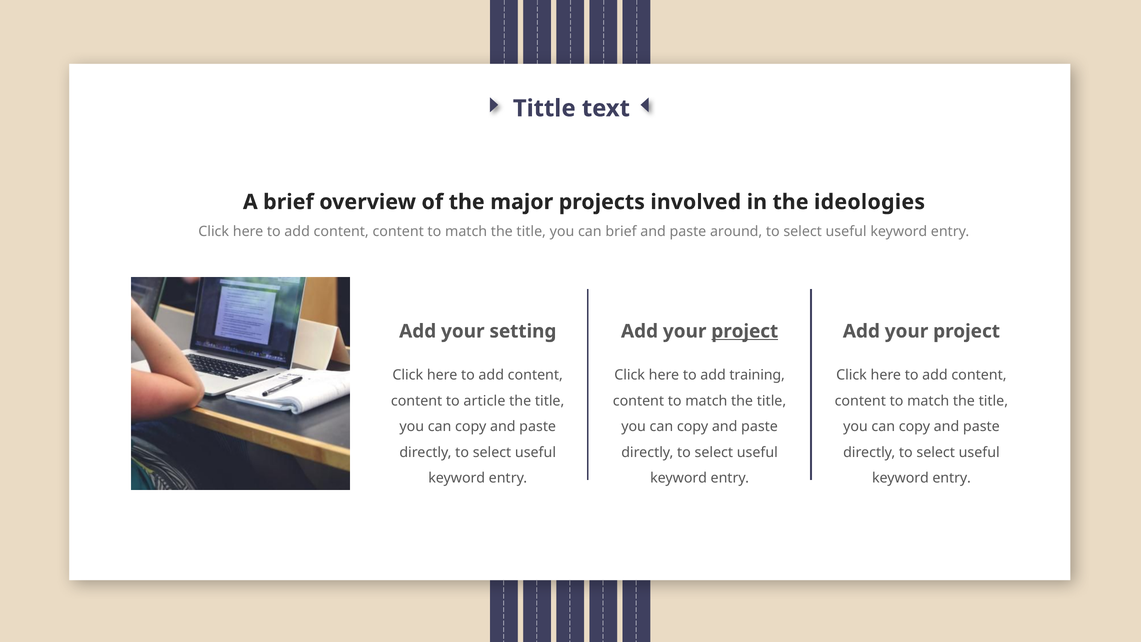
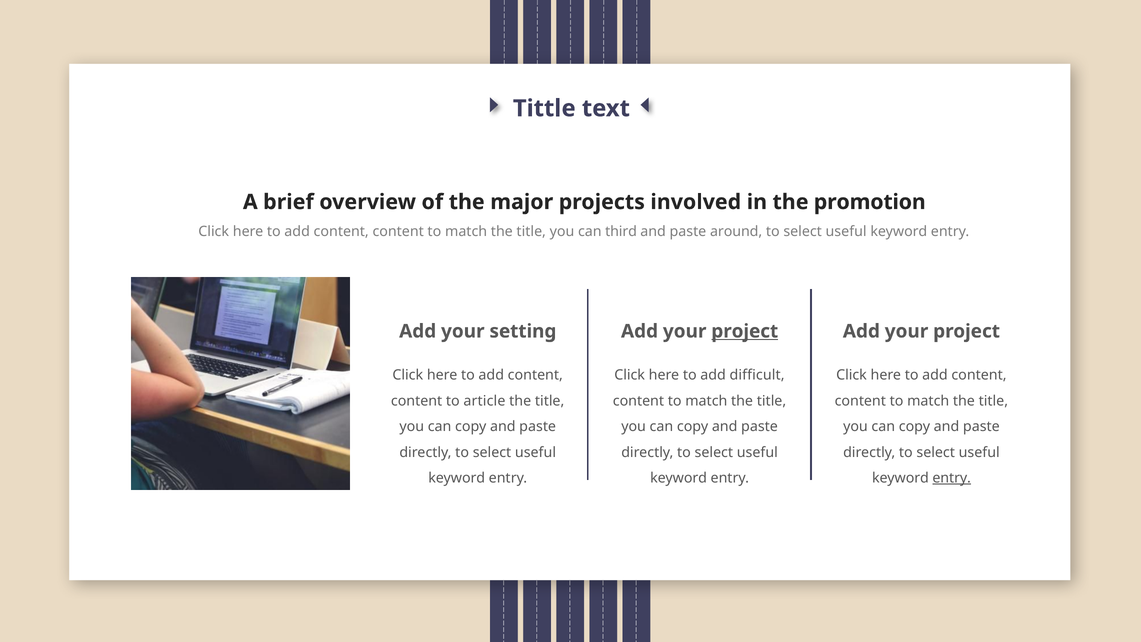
ideologies: ideologies -> promotion (870, 202)
can brief: brief -> third (621, 231)
training: training -> difficult (757, 375)
entry underline: none -> present (952, 478)
